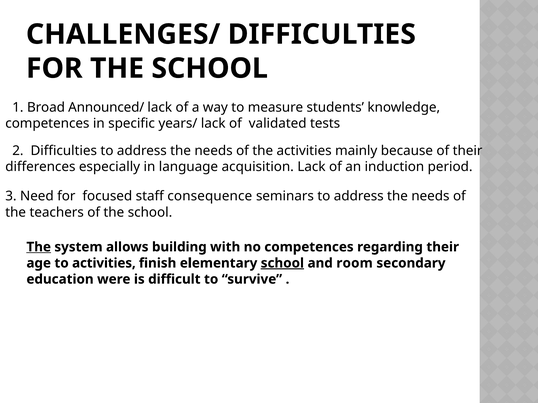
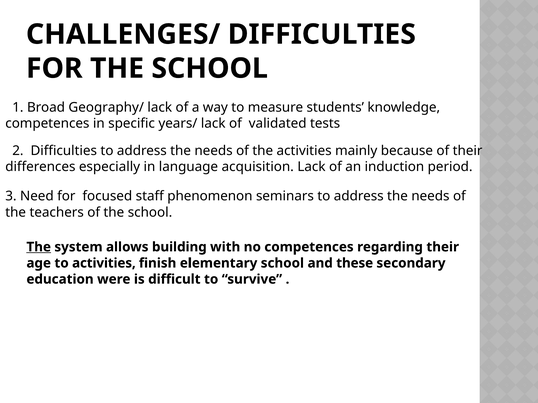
Announced/: Announced/ -> Geography/ (106, 107)
consequence: consequence -> phenomenon (210, 196)
school underline: present -> none (282, 263)
room: room -> these (355, 263)
